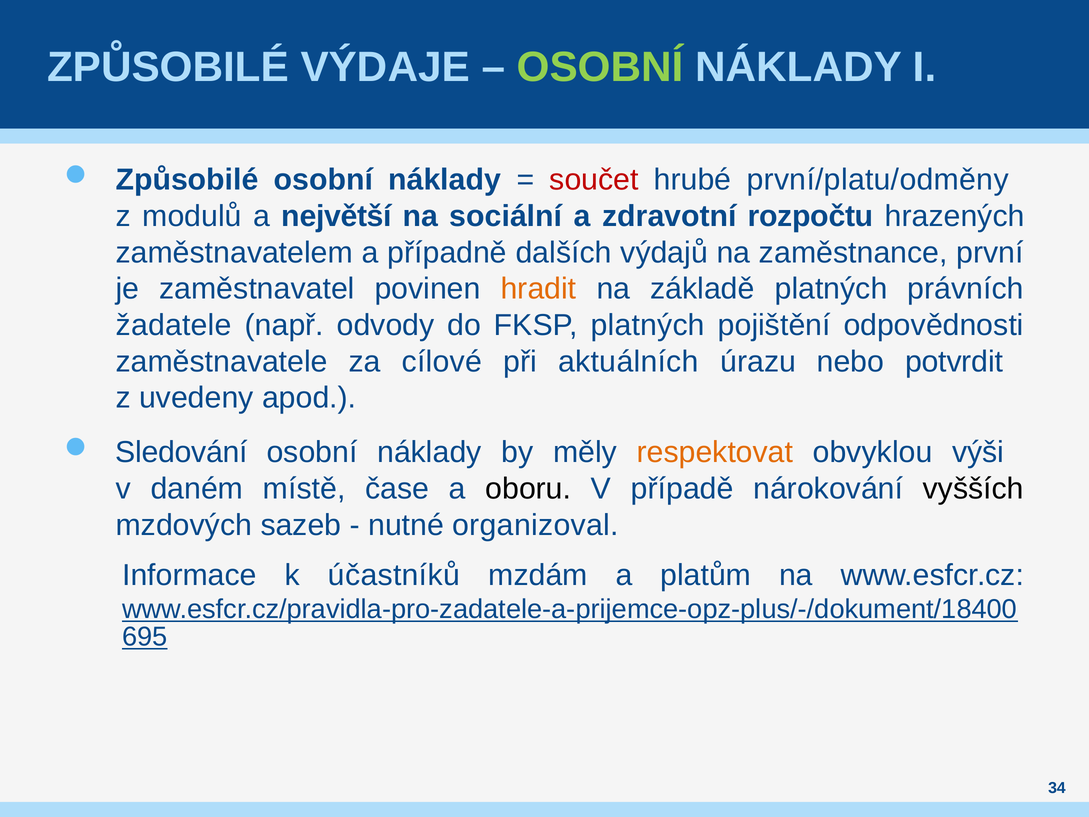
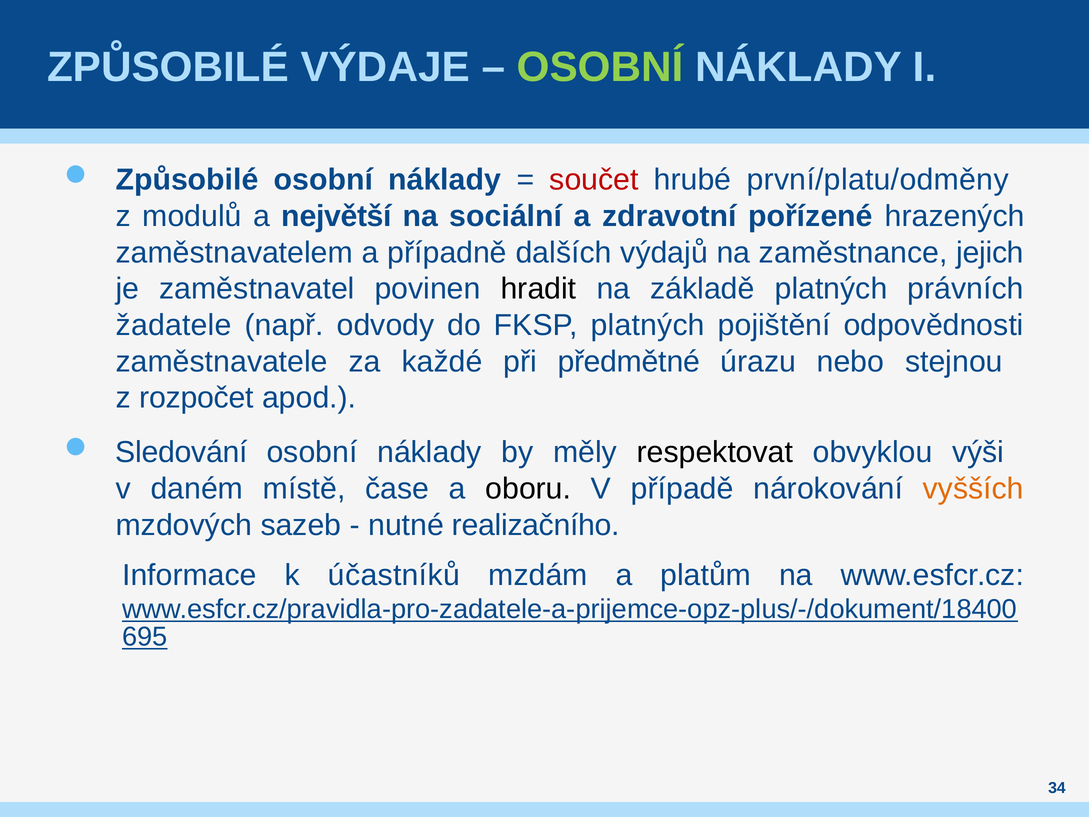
rozpočtu: rozpočtu -> pořízené (810, 216)
první: první -> jejich (990, 253)
hradit colour: orange -> black (538, 289)
cílové: cílové -> každé (442, 362)
aktuálních: aktuálních -> předmětné (629, 362)
potvrdit: potvrdit -> stejnou (954, 362)
uvedeny: uvedeny -> rozpočet (196, 398)
respektovat colour: orange -> black (715, 452)
vyšších colour: black -> orange (973, 489)
organizoval: organizoval -> realizačního (536, 525)
